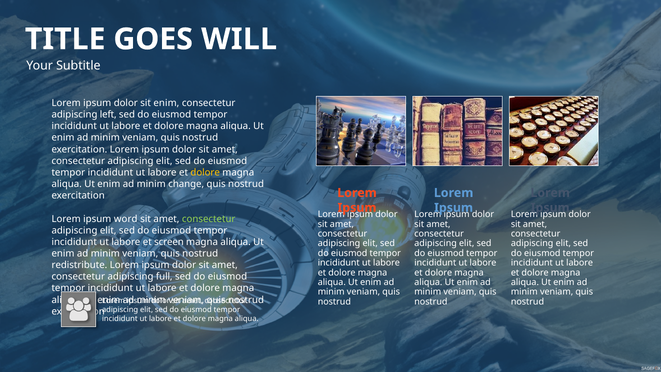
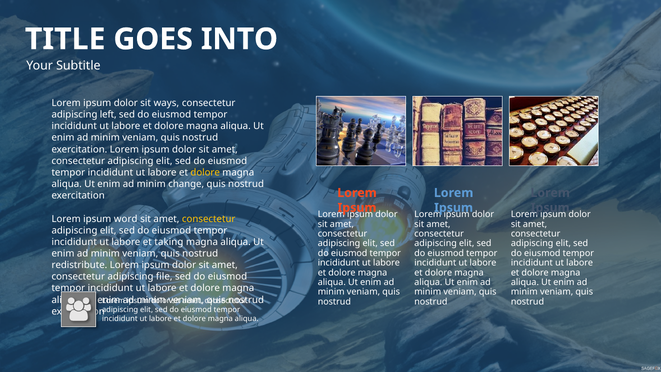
WILL: WILL -> INTO (239, 39)
sit enim: enim -> ways (166, 103)
consectetur colour: light green -> yellow (209, 219)
screen: screen -> taking (169, 242)
full: full -> file (164, 277)
